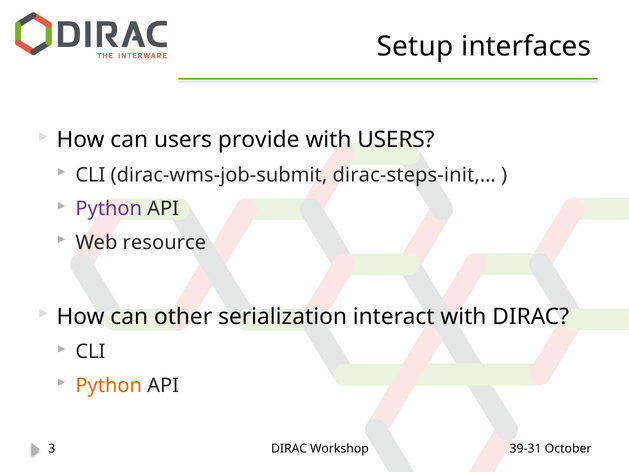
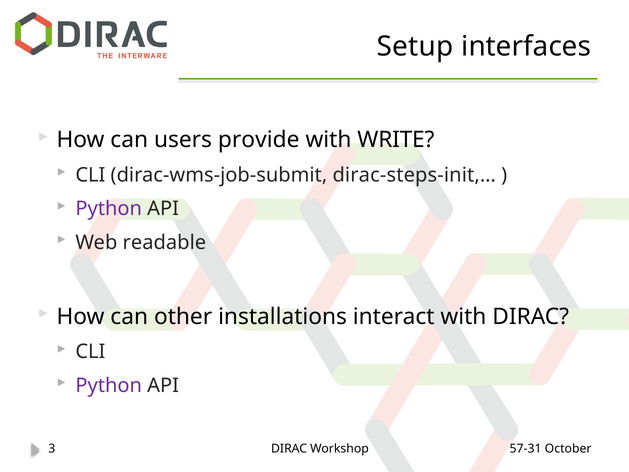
with USERS: USERS -> WRITE (396, 140)
resource: resource -> readable (164, 242)
serialization: serialization -> installations (283, 317)
Python colour: orange -> purple (109, 385)
39-31: 39-31 -> 57-31 (526, 449)
